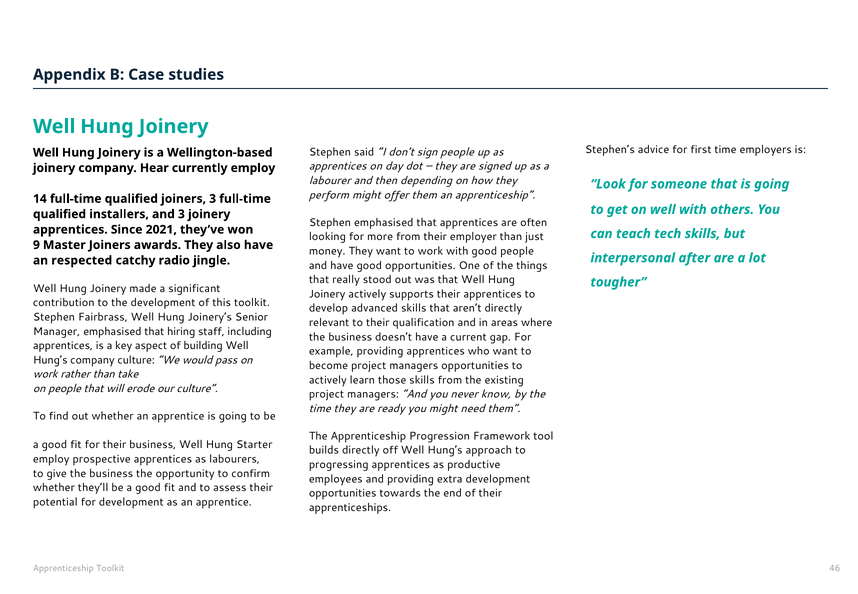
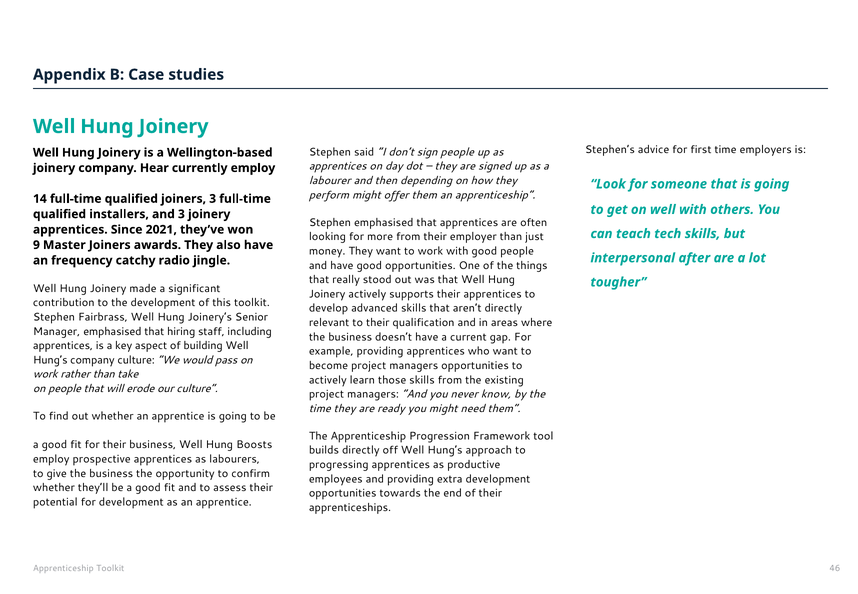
respected: respected -> frequency (82, 260)
Starter: Starter -> Boosts (254, 445)
